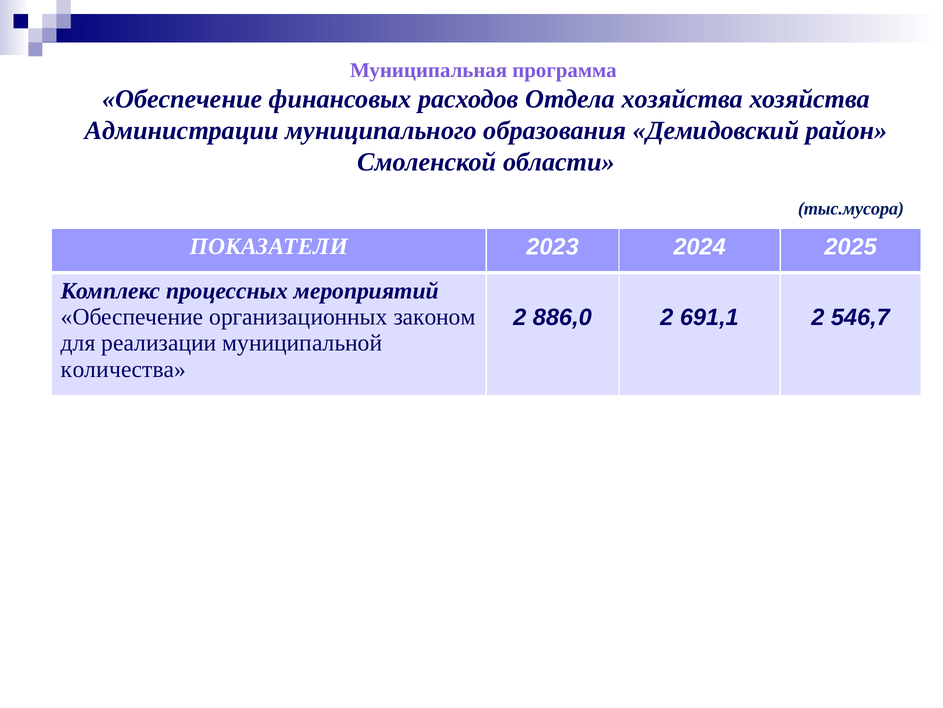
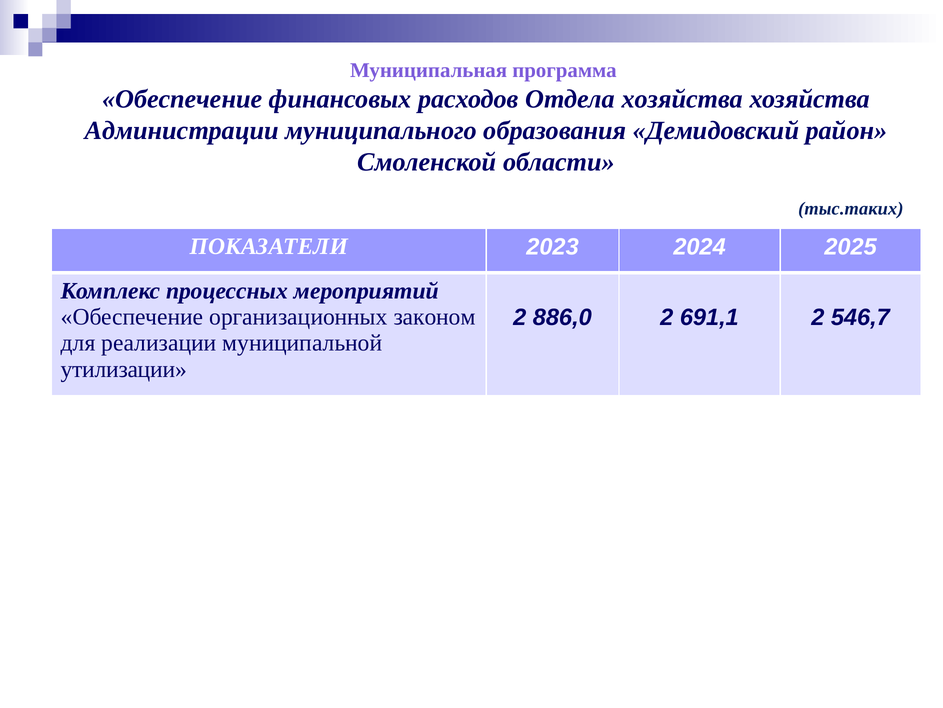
тыс.мусора: тыс.мусора -> тыс.таких (851, 208)
количества: количества -> утилизации (124, 369)
